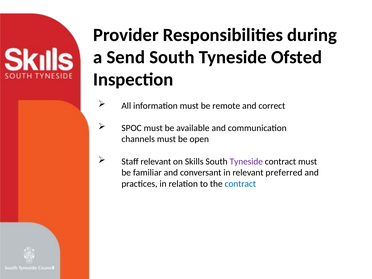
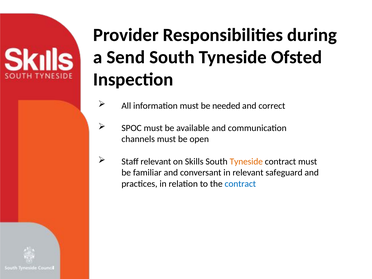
remote: remote -> needed (226, 106)
Tyneside colour: purple -> orange (246, 161)
preferred: preferred -> safeguard (284, 173)
